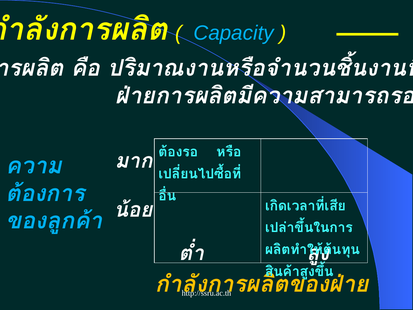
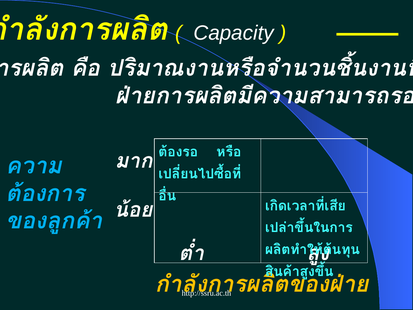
Capacity colour: light blue -> white (234, 33)
